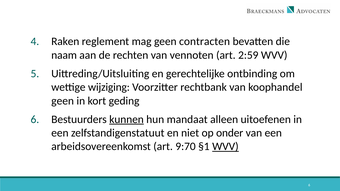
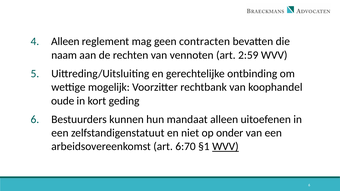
Raken: Raken -> Alleen (65, 42)
wijziging: wijziging -> mogelijk (109, 87)
geen: geen -> oude (63, 101)
kunnen underline: present -> none (127, 119)
9:70: 9:70 -> 6:70 (186, 147)
